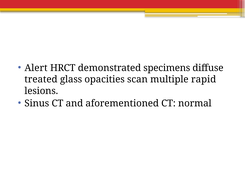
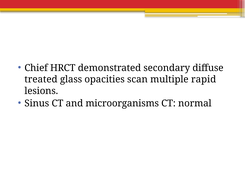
Alert: Alert -> Chief (36, 68)
specimens: specimens -> secondary (167, 68)
aforementioned: aforementioned -> microorganisms (122, 103)
